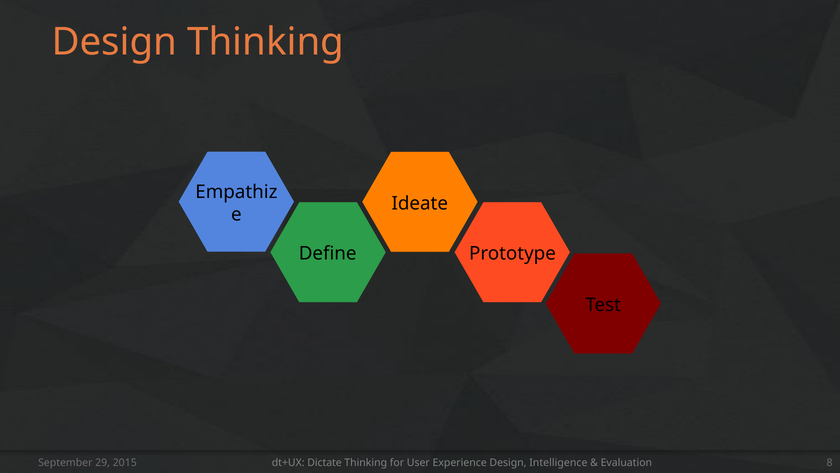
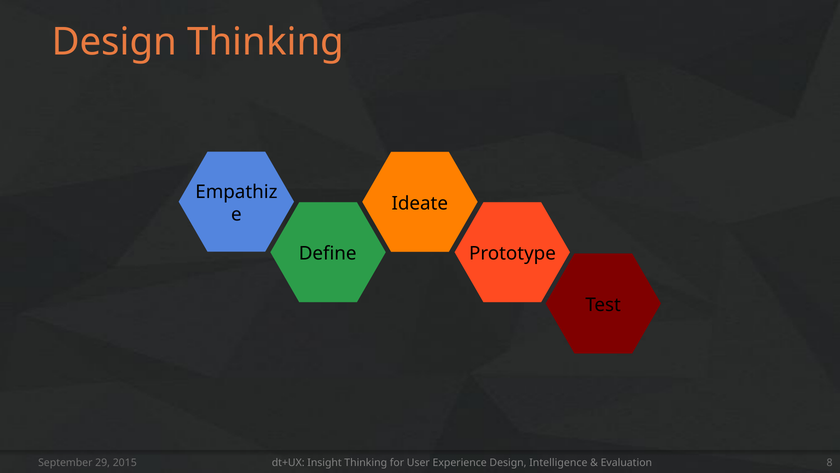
Dictate: Dictate -> Insight (325, 462)
